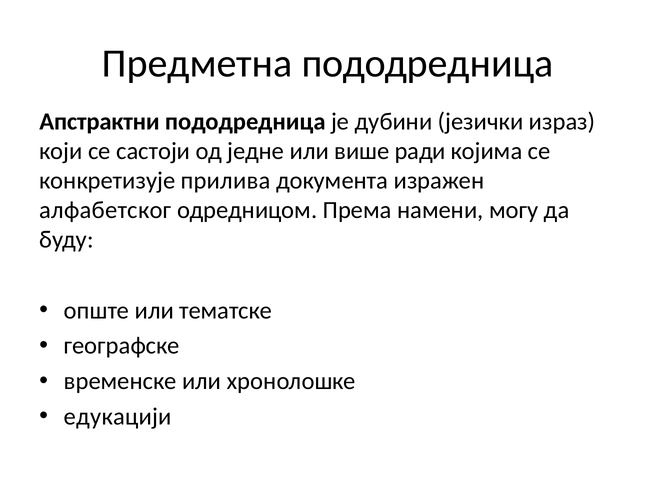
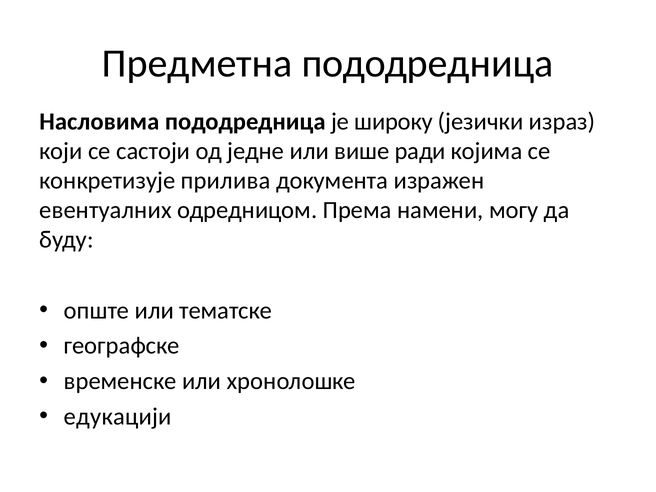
Апстрактни: Апстрактни -> Насловима (99, 121)
дубини: дубини -> широку (394, 121)
алфабетског: алфабетског -> евентуалних (106, 210)
